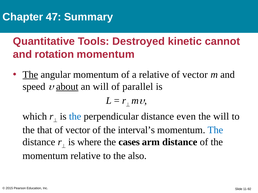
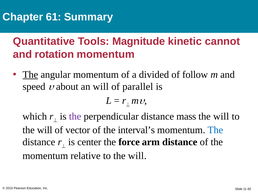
47: 47 -> 61 (54, 17)
Destroyed: Destroyed -> Magnitude (139, 42)
a relative: relative -> divided (154, 75)
vector: vector -> follow (195, 75)
about underline: present -> none (67, 87)
the colour: blue -> purple (75, 117)
even: even -> mass (186, 117)
that: that -> will (45, 130)
where: where -> center (89, 142)
cases: cases -> force (129, 142)
relative to the also: also -> will (137, 156)
